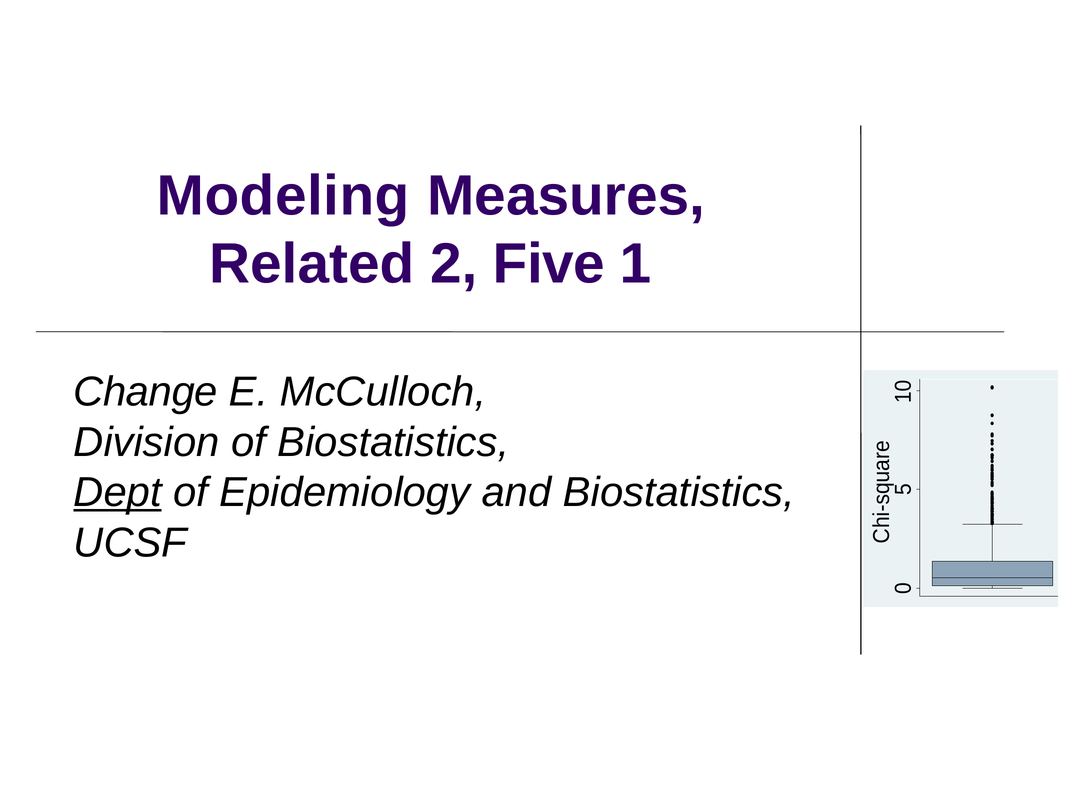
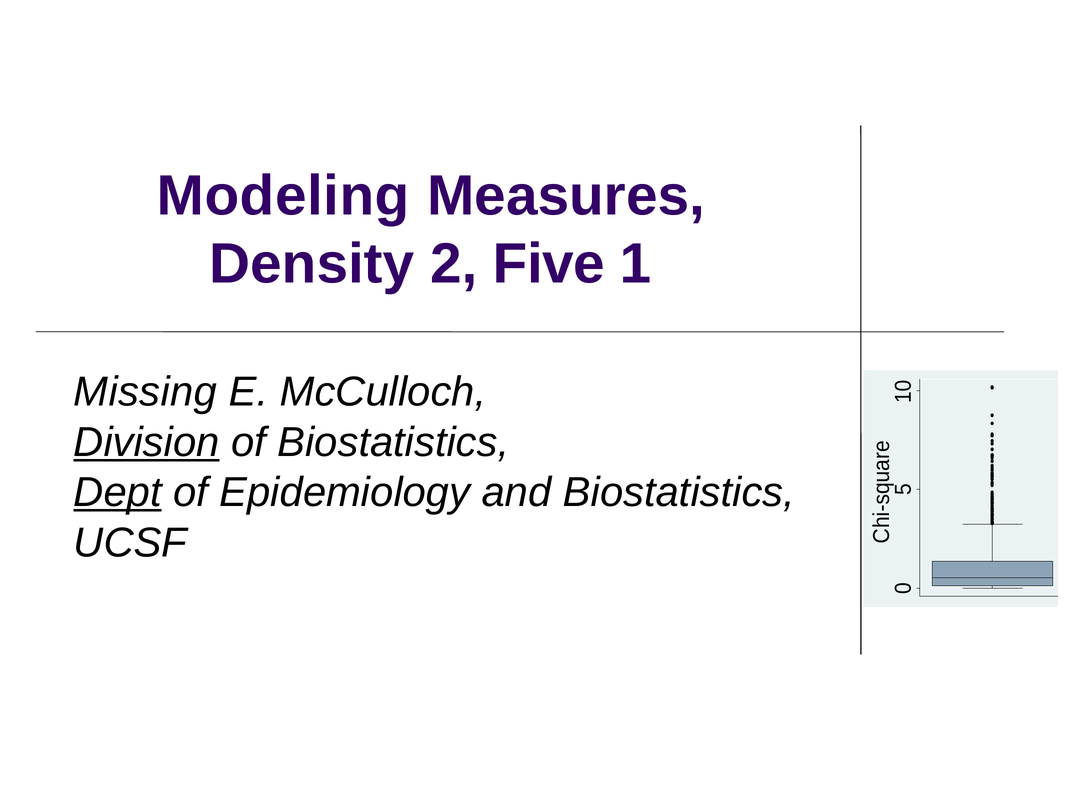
Related: Related -> Density (312, 264)
Change: Change -> Missing (145, 392)
Division underline: none -> present (146, 442)
